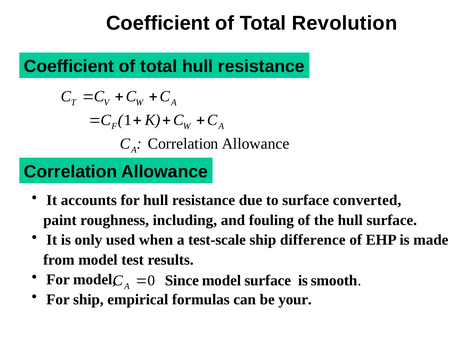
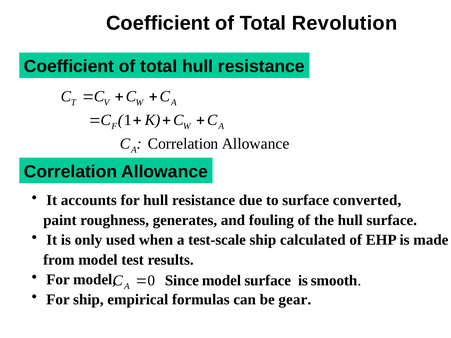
including: including -> generates (185, 220)
difference: difference -> calculated (313, 240)
your: your -> gear (295, 300)
